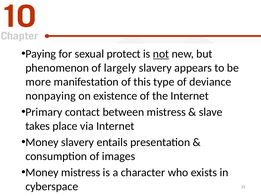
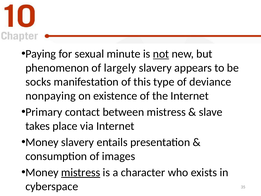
protect: protect -> minute (124, 54)
more: more -> socks (38, 82)
mistress underline: none -> present (81, 172)
